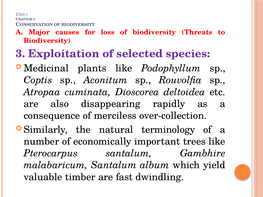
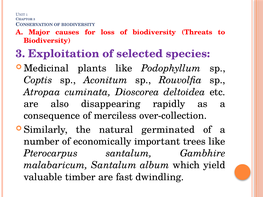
terminology: terminology -> germinated (168, 130)
